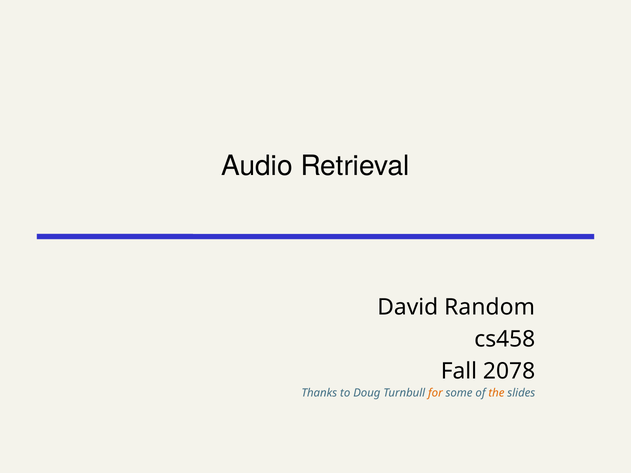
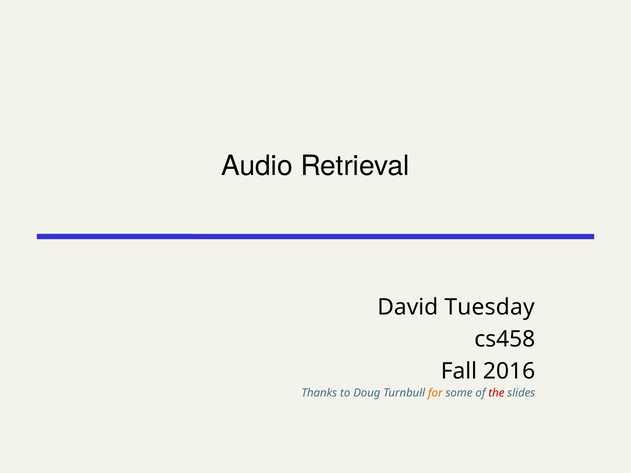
Random: Random -> Tuesday (490, 308)
2078: 2078 -> 2016 (509, 371)
the colour: orange -> red (496, 393)
